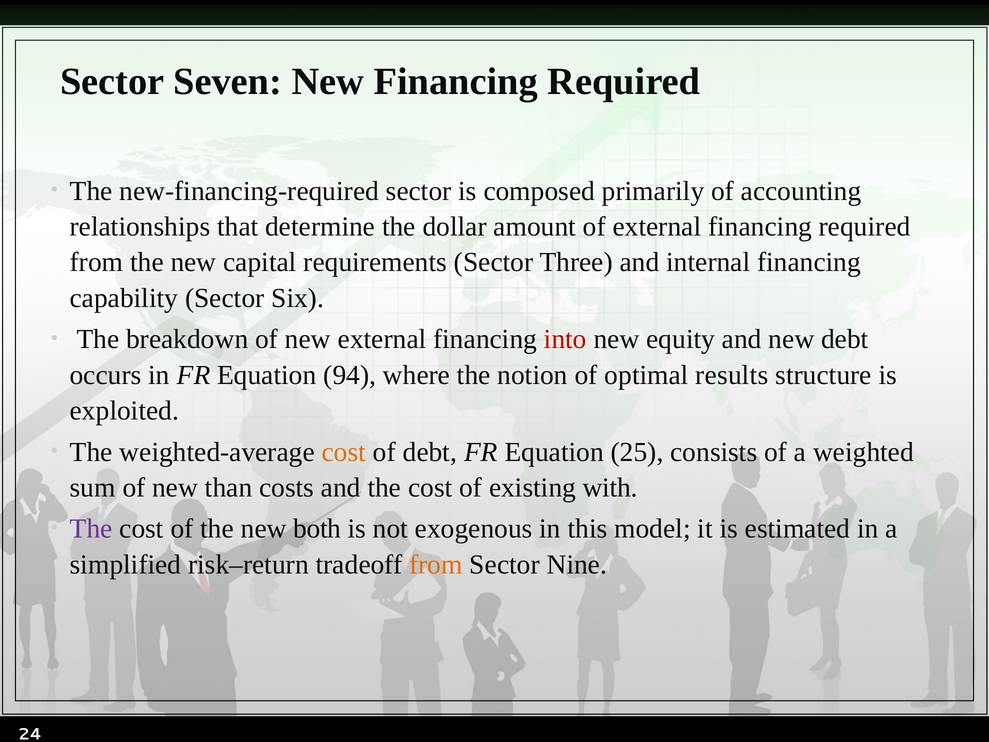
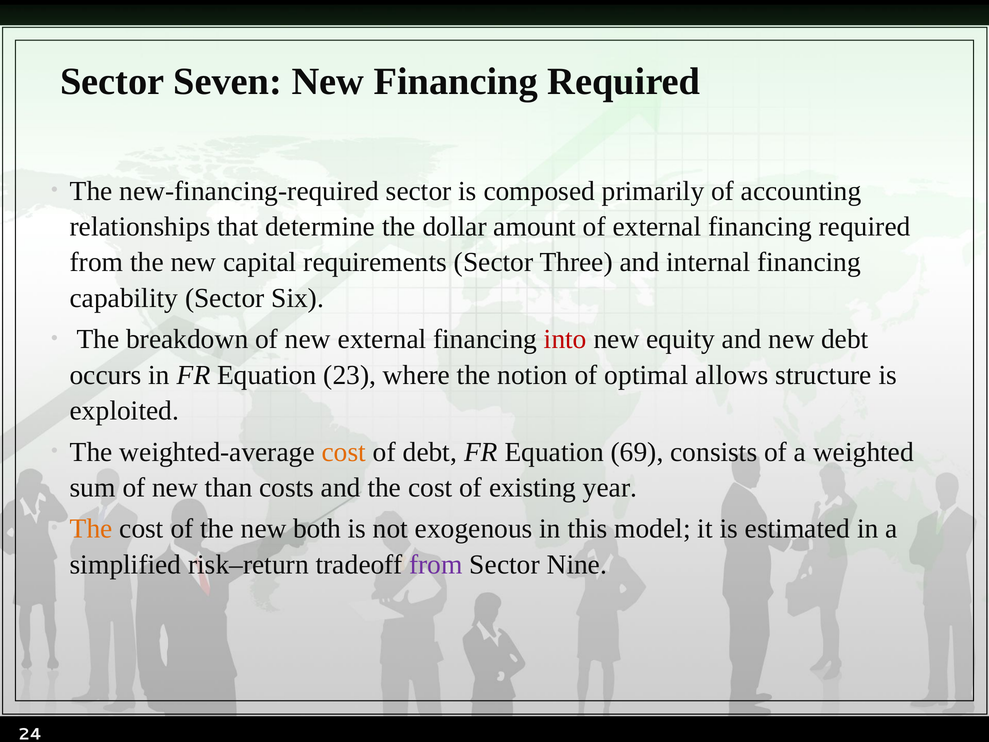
94: 94 -> 23 (350, 375)
results: results -> allows (732, 375)
25: 25 -> 69 (637, 452)
with: with -> year (610, 488)
The colour: purple -> orange (91, 529)
from colour: orange -> purple (436, 564)
